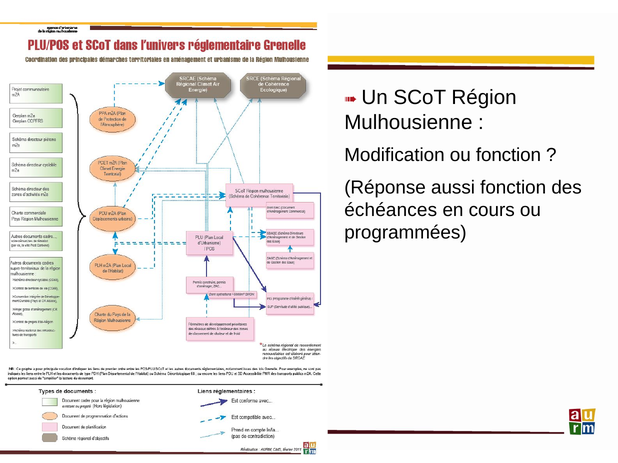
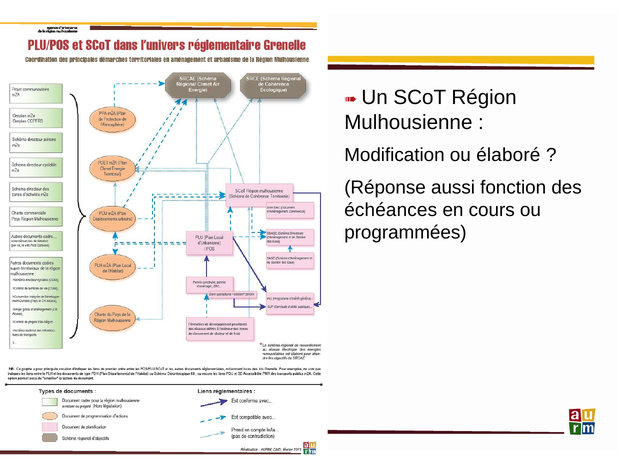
ou fonction: fonction -> élaboré (508, 155)
